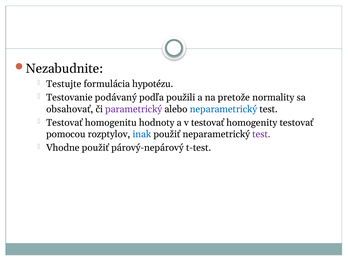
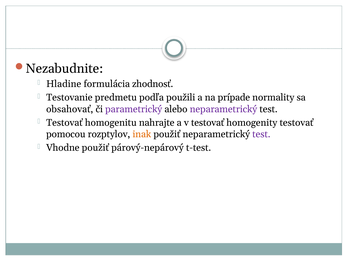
Testujte: Testujte -> Hladine (64, 84)
hypotézu: hypotézu -> zhodnosť (153, 84)
podávaný: podávaný -> predmetu (116, 97)
pretože: pretože -> prípade (234, 97)
neparametrický colour: blue -> purple (223, 109)
hodnoty: hodnoty -> nahrajte (157, 123)
inak colour: blue -> orange (142, 134)
